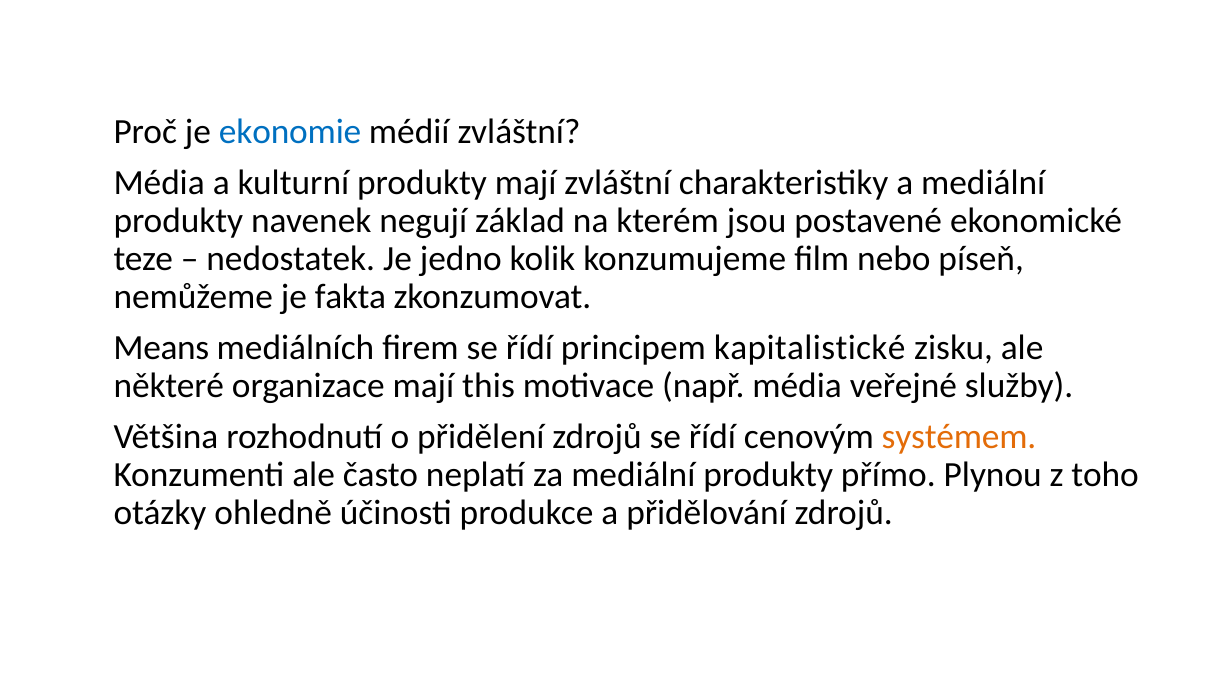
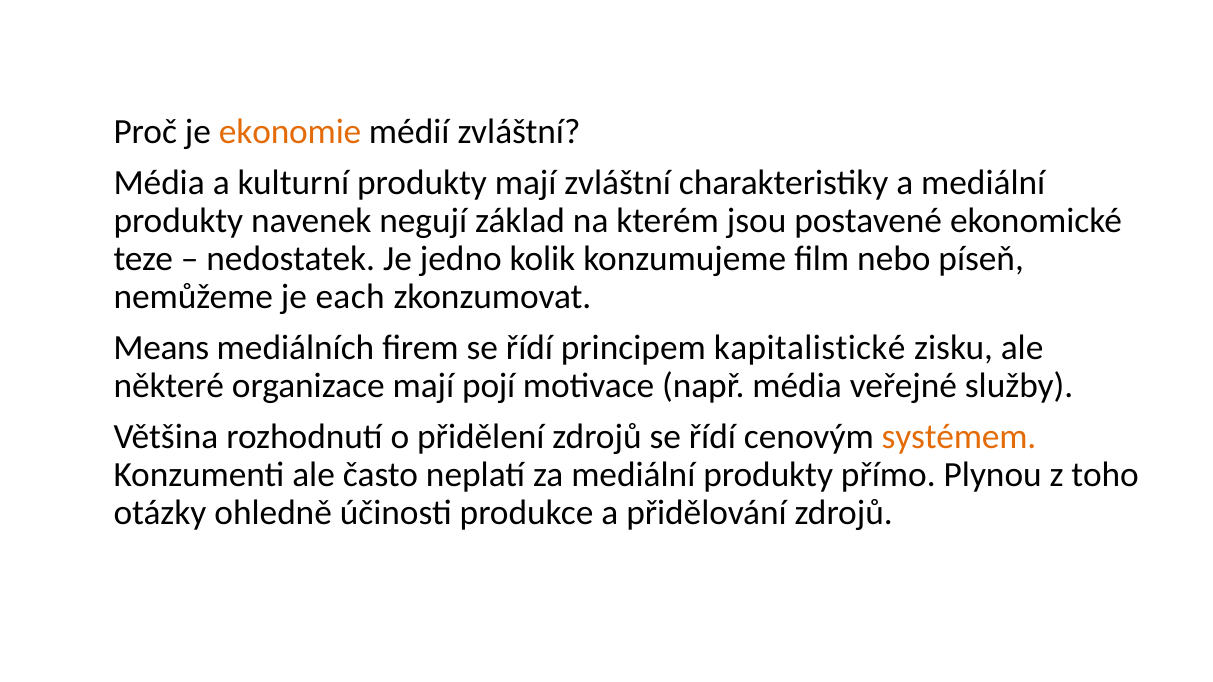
ekonomie colour: blue -> orange (290, 132)
fakta: fakta -> each (350, 297)
this: this -> pojí (489, 386)
